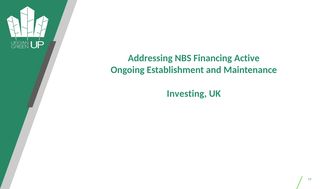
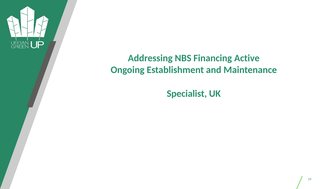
Investing: Investing -> Specialist (187, 93)
